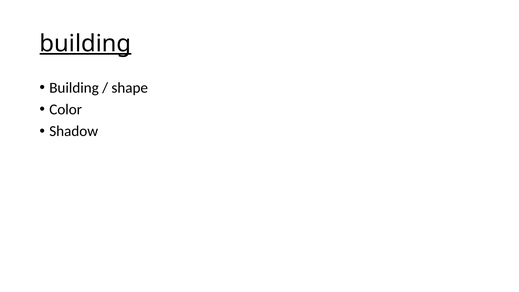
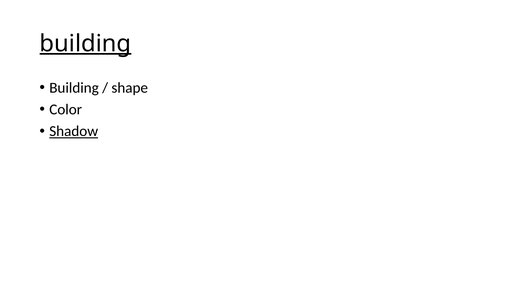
Shadow underline: none -> present (74, 131)
